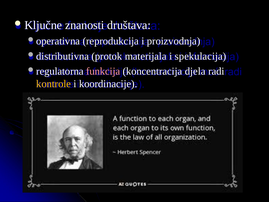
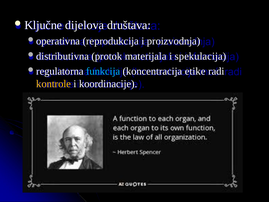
znanosti: znanosti -> dijelova (85, 25)
funkcija colour: pink -> light blue (103, 71)
djela: djela -> etike (195, 71)
